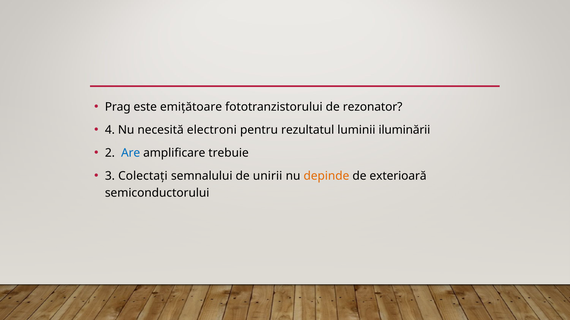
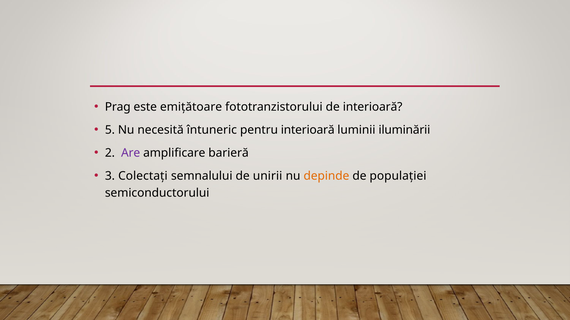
de rezonator: rezonator -> interioară (373, 107)
4: 4 -> 5 (110, 130)
electroni: electroni -> întuneric (212, 130)
pentru rezultatul: rezultatul -> interioară (308, 130)
Are colour: blue -> purple (131, 153)
trebuie: trebuie -> barieră (229, 153)
exterioară: exterioară -> populației (398, 176)
